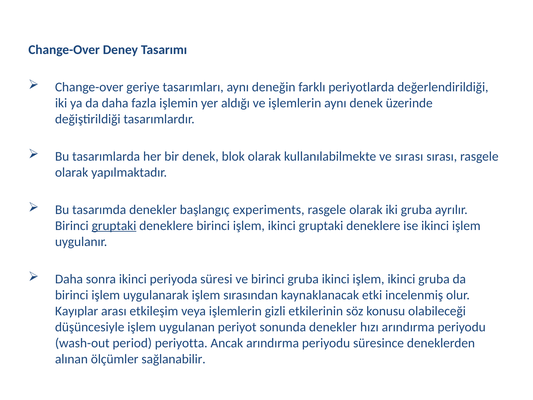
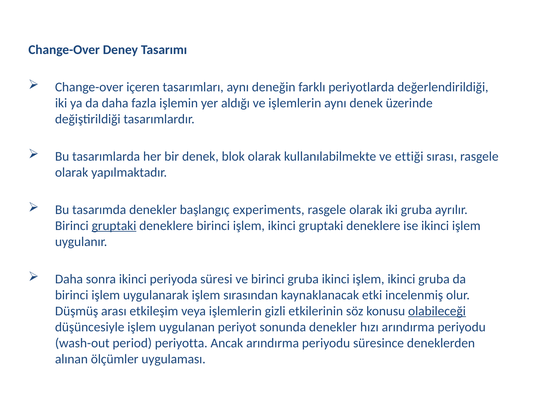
geriye: geriye -> içeren (143, 87)
ve sırası: sırası -> ettiği (409, 156)
Kayıplar: Kayıplar -> Düşmüş (77, 311)
olabileceği underline: none -> present (437, 311)
sağlanabilir: sağlanabilir -> uygulaması (174, 359)
